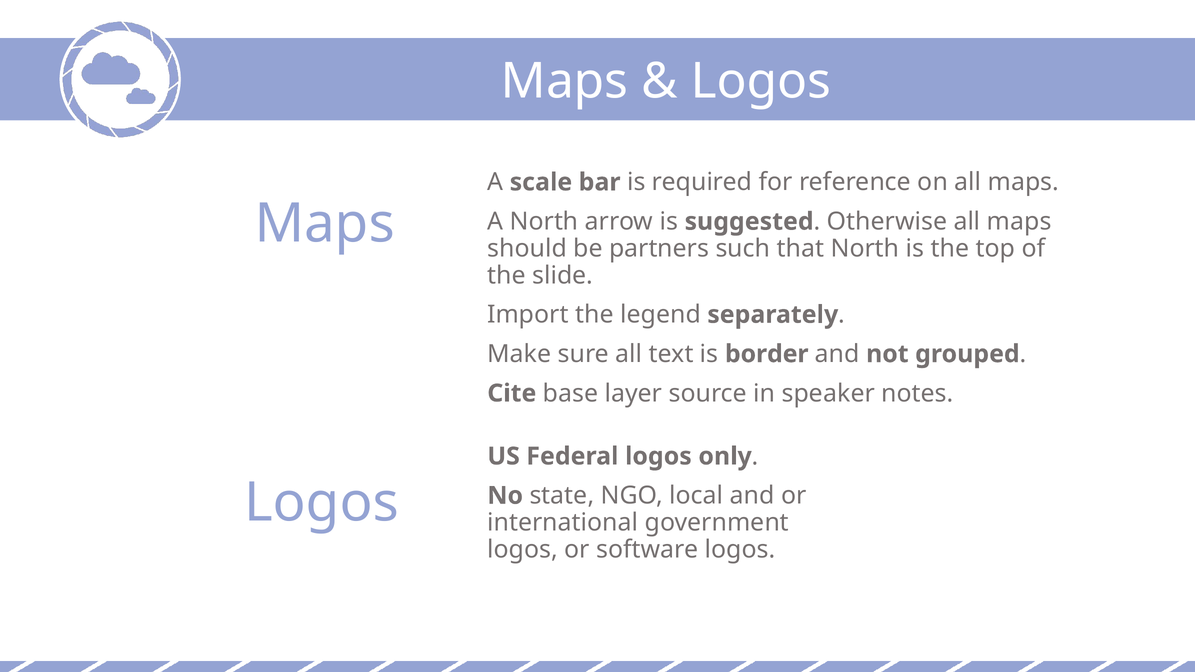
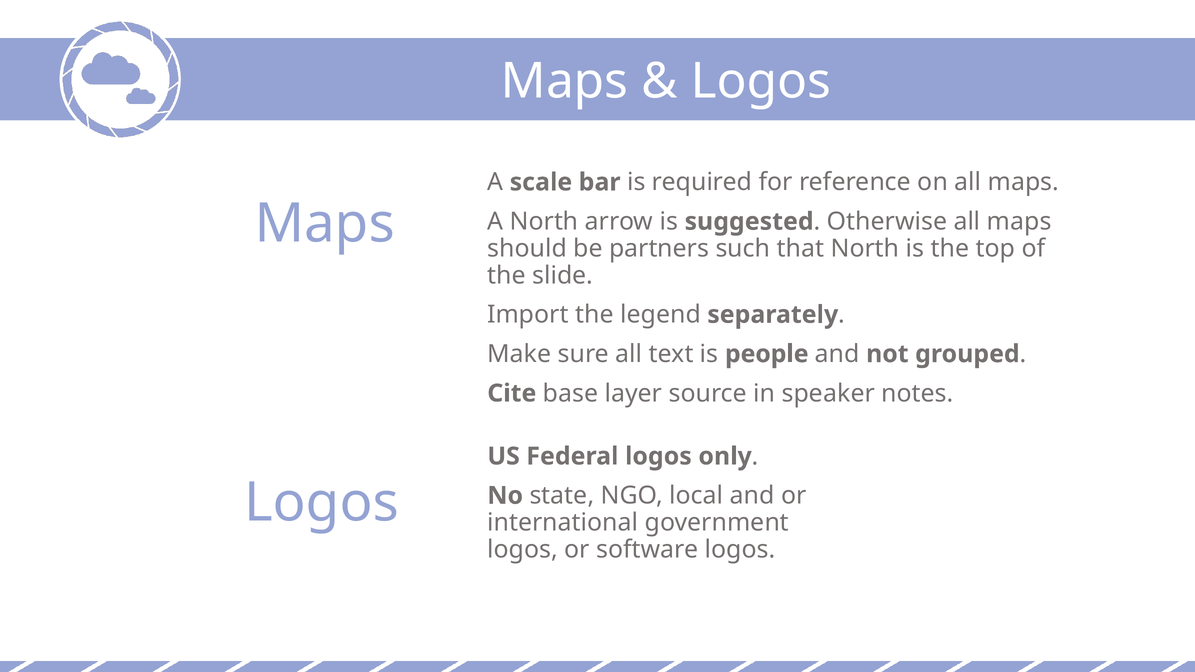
border: border -> people (767, 354)
